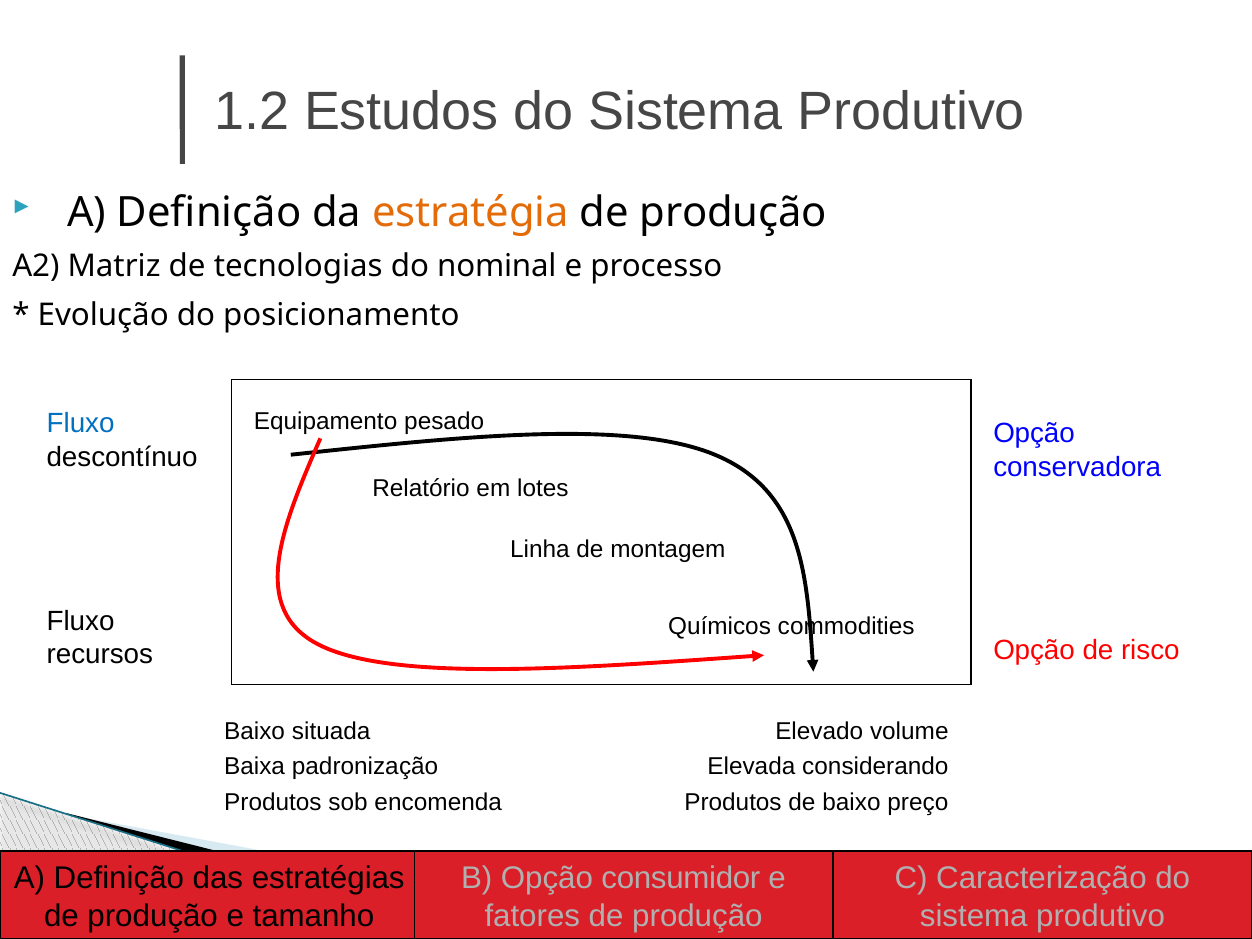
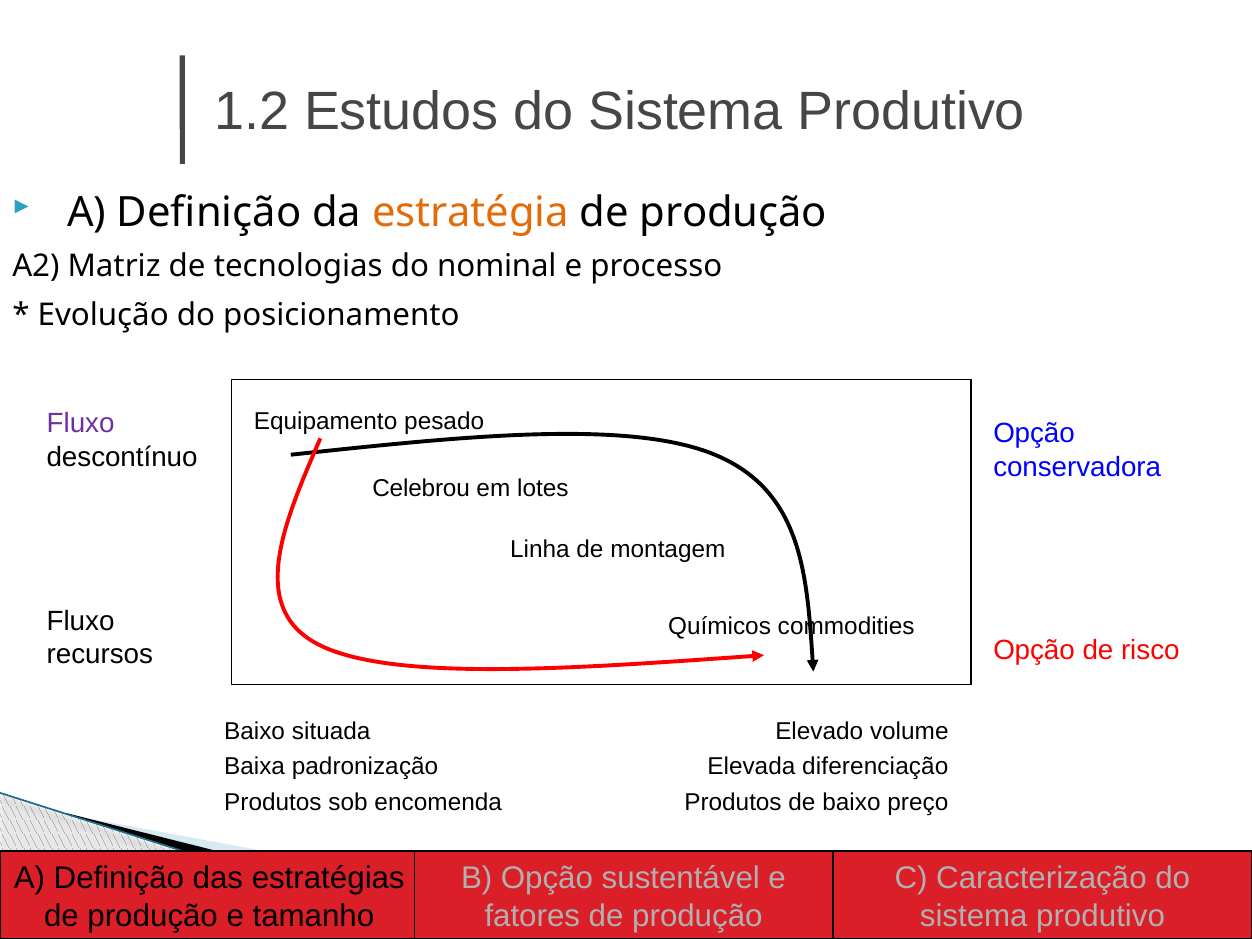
Fluxo colour: blue -> purple (81, 424)
Relatório: Relatório -> Celebrou (421, 488)
considerando: considerando -> diferenciação (875, 767)
consumidor: consumidor -> sustentável (681, 878)
